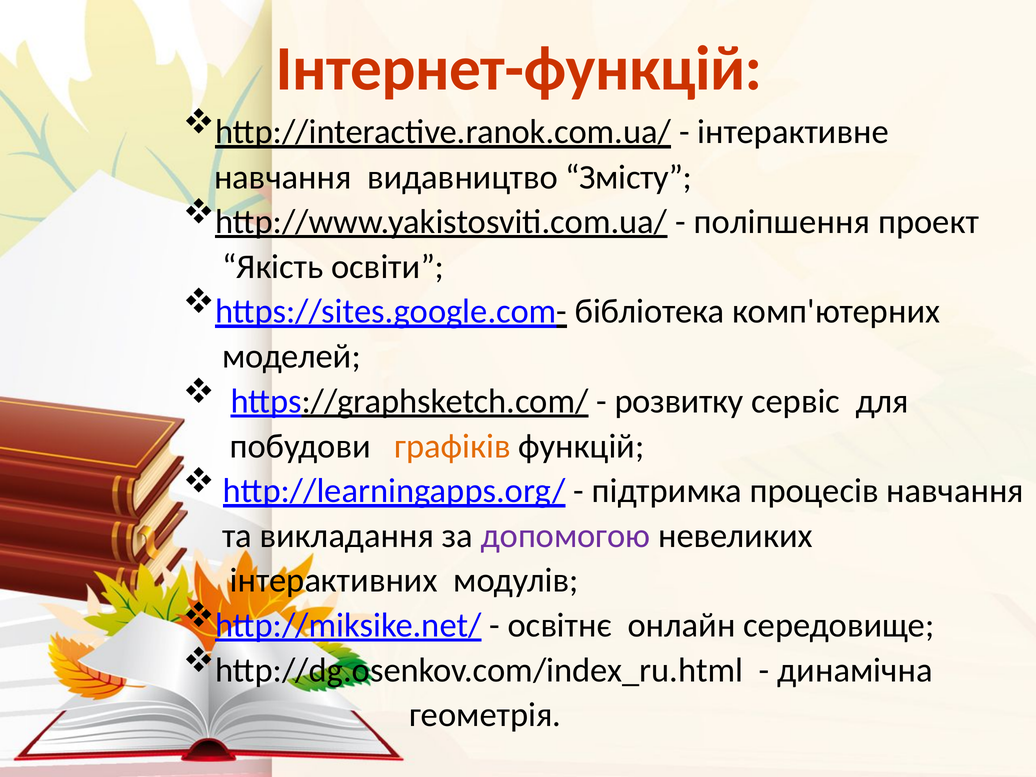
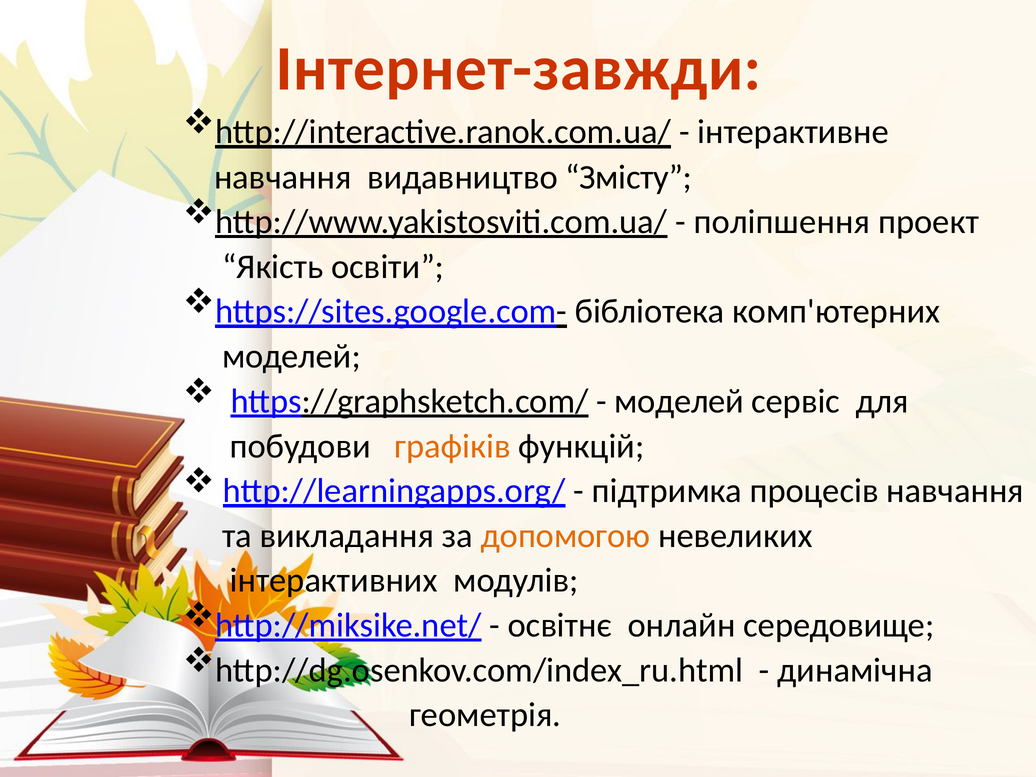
Інтернет-функцій: Інтернет-функцій -> Інтернет-завжди (519, 69)
розвитку: розвитку -> моделей (679, 401)
допомогою colour: purple -> orange (566, 536)
